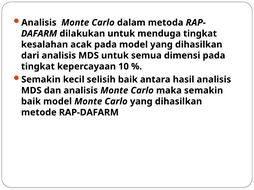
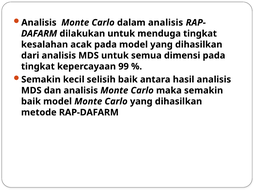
dalam metoda: metoda -> analisis (166, 23)
10: 10 -> 99 (124, 67)
